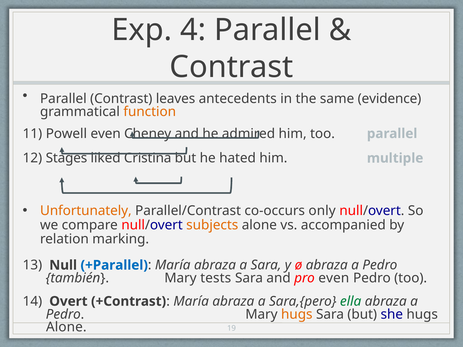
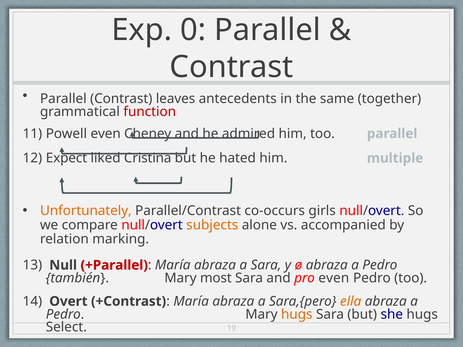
4: 4 -> 0 (193, 30)
evidence: evidence -> together (389, 99)
function colour: orange -> red (150, 112)
Stages: Stages -> Expect (66, 158)
only: only -> girls (322, 211)
+Parallel colour: blue -> red (114, 265)
tests: tests -> most (216, 278)
ella colour: green -> orange (351, 302)
Alone: Alone -> Select (66, 327)
